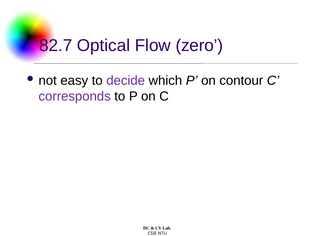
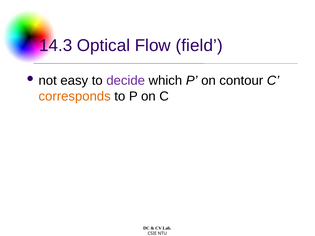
82.7: 82.7 -> 14.3 (56, 45)
zero: zero -> field (199, 45)
corresponds colour: purple -> orange (75, 96)
